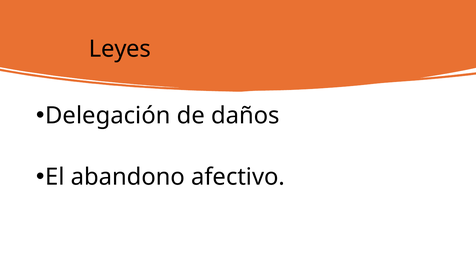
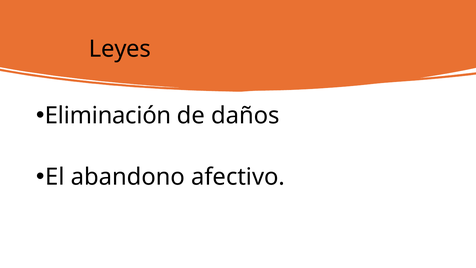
Delegación: Delegación -> Eliminación (108, 115)
